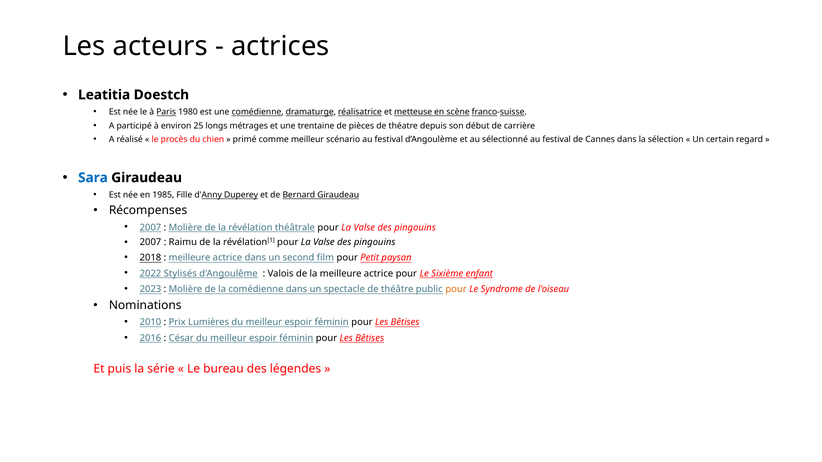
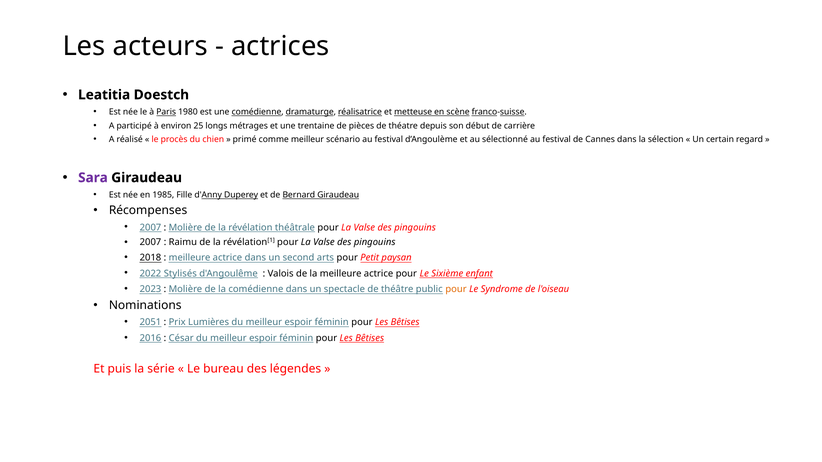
Sara colour: blue -> purple (93, 178)
film: film -> arts (325, 258)
2010: 2010 -> 2051 (150, 323)
